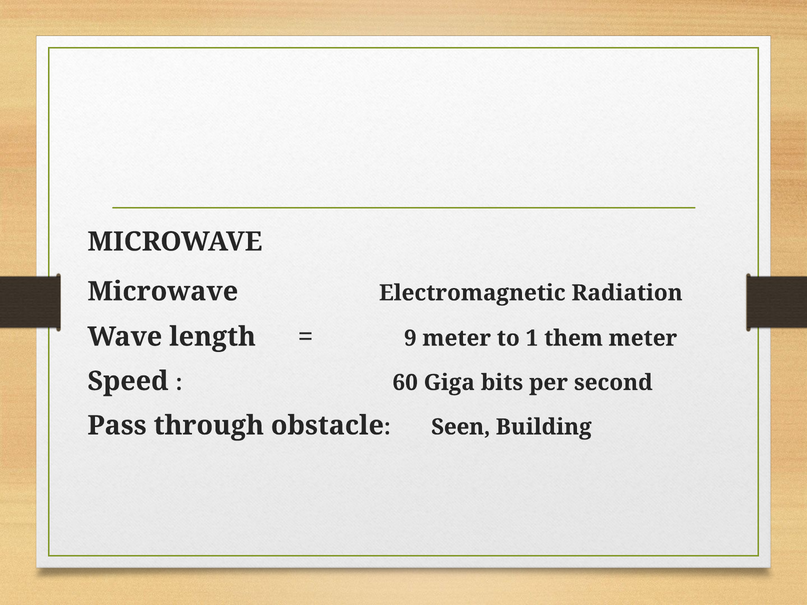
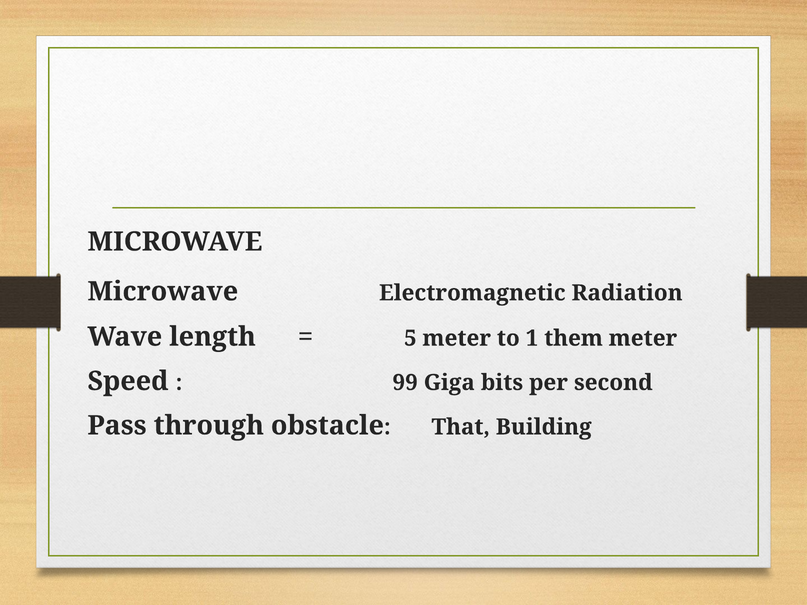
9: 9 -> 5 (410, 338)
60: 60 -> 99 (405, 383)
Seen: Seen -> That (461, 427)
